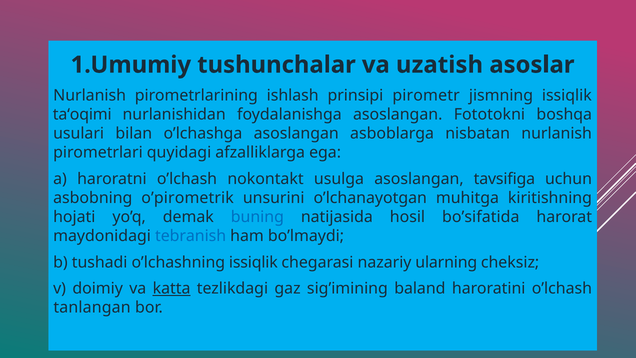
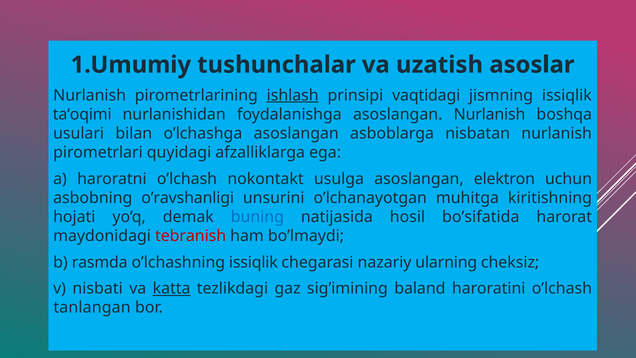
ishlash underline: none -> present (293, 95)
pirometr: pirometr -> vaqtidagi (426, 95)
asoslangan Fototokni: Fototokni -> Nurlanish (490, 114)
tavsifiga: tavsifiga -> elektron (504, 179)
o’pirometrik: o’pirometrik -> o’ravshanligi (188, 198)
tebranish colour: blue -> red (191, 236)
tushadi: tushadi -> rasmda (100, 262)
doimiy: doimiy -> nisbati (98, 288)
